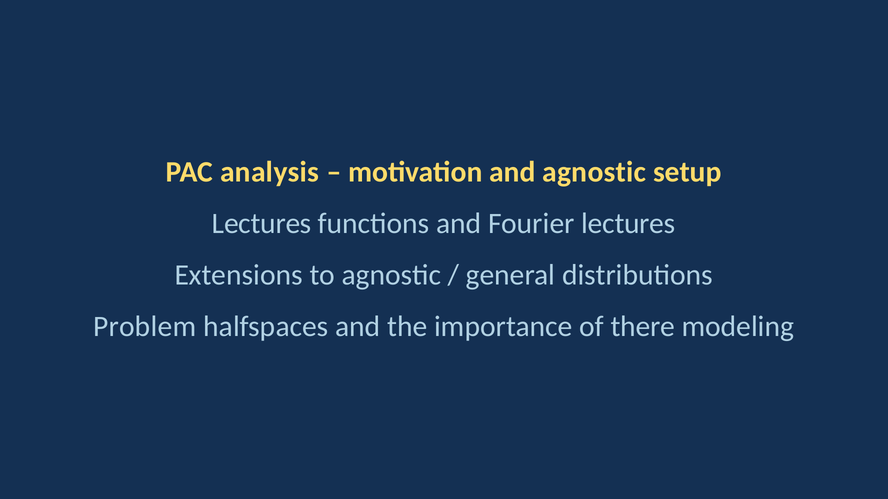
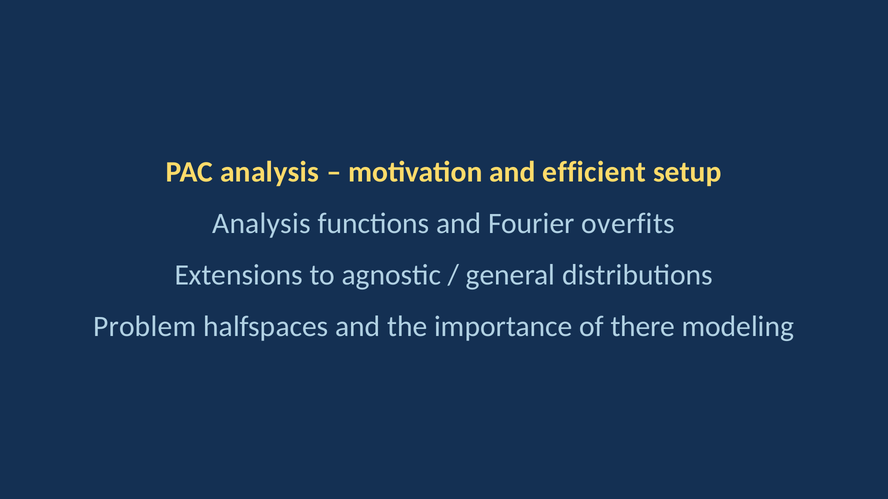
and agnostic: agnostic -> efficient (594, 172)
Lectures: Lectures -> Analysis (261, 224)
Fourier lectures: lectures -> overfits (628, 224)
